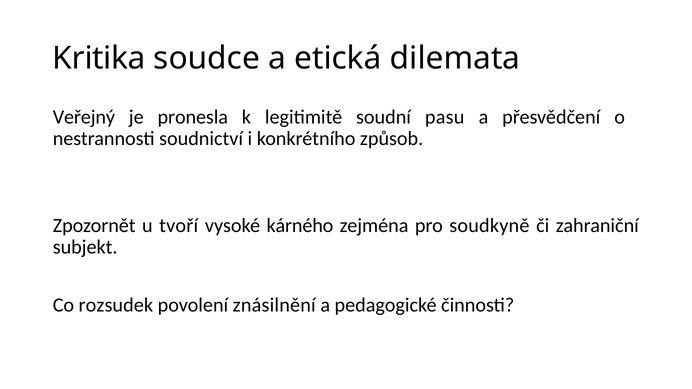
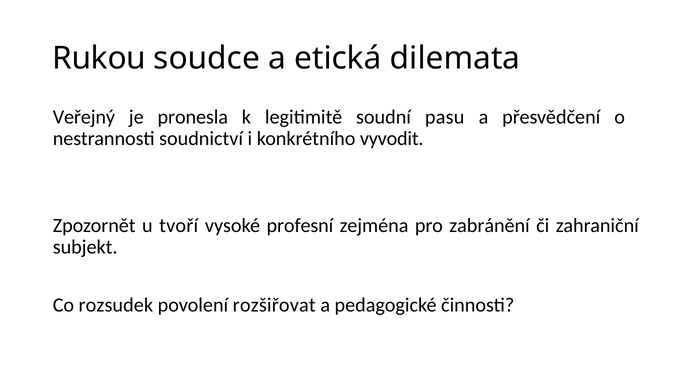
Kritika: Kritika -> Rukou (99, 58)
způsob: způsob -> vyvodit (392, 139)
kárného: kárného -> profesní (300, 226)
soudkyně: soudkyně -> zabránění (490, 226)
znásilnění: znásilnění -> rozšiřovat (274, 305)
